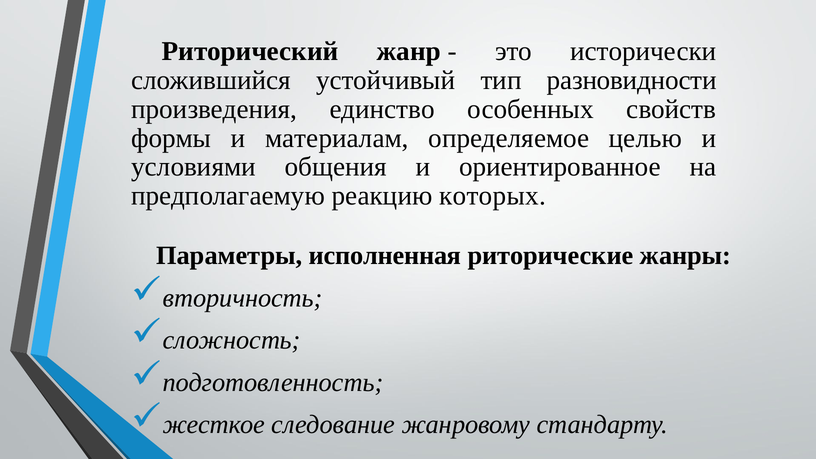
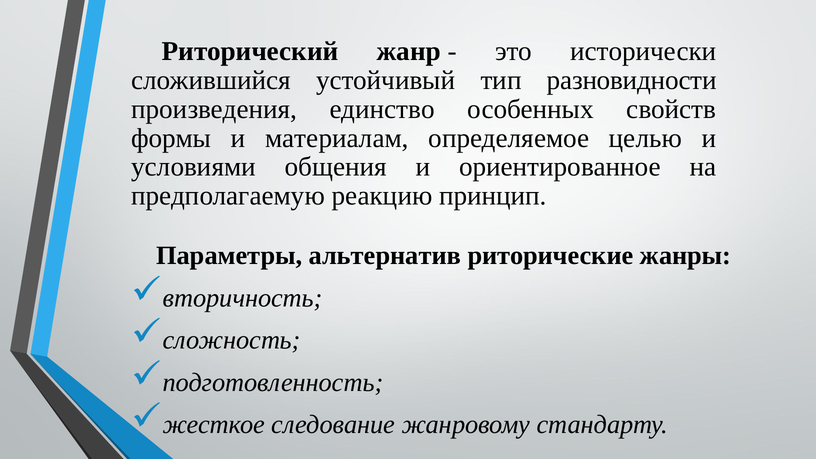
которых: которых -> принцип (493, 196)
исполненная: исполненная -> альтернатив (385, 256)
